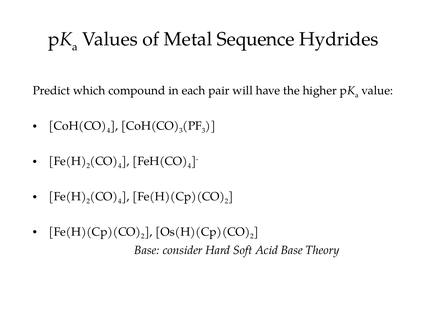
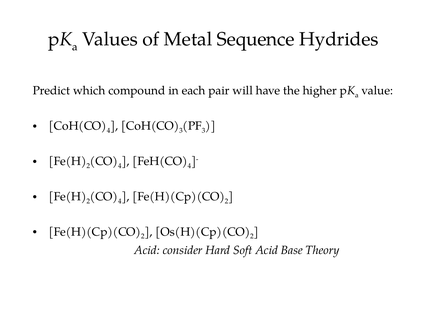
Base: Base -> Acid (147, 250)
